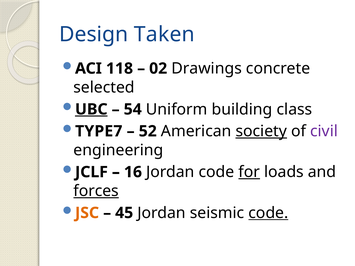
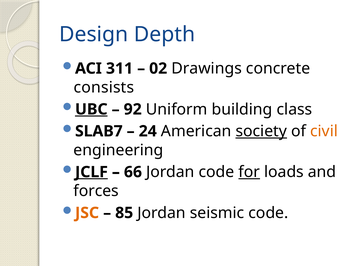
Taken: Taken -> Depth (164, 34)
118: 118 -> 311 (120, 69)
selected: selected -> consists (104, 87)
54: 54 -> 92 (133, 109)
TYPE7: TYPE7 -> SLAB7 (99, 131)
52: 52 -> 24 (148, 131)
civil colour: purple -> orange (324, 131)
JCLF underline: none -> present (91, 172)
16: 16 -> 66 (133, 172)
forces underline: present -> none (96, 191)
45: 45 -> 85 (124, 213)
code underline: present -> none (268, 213)
